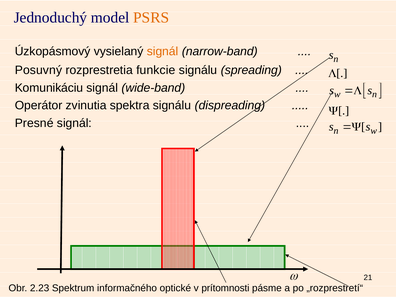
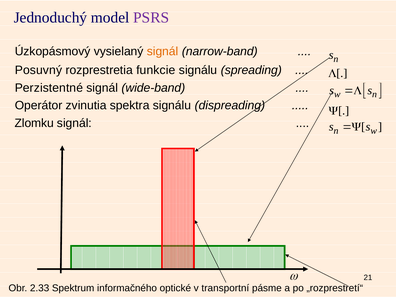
PSRS colour: orange -> purple (151, 18)
Komunikáciu: Komunikáciu -> Perzistentné (49, 88)
Presné: Presné -> Zlomku (34, 123)
2.23: 2.23 -> 2.33 (40, 288)
prítomnosti: prítomnosti -> transportní (225, 288)
